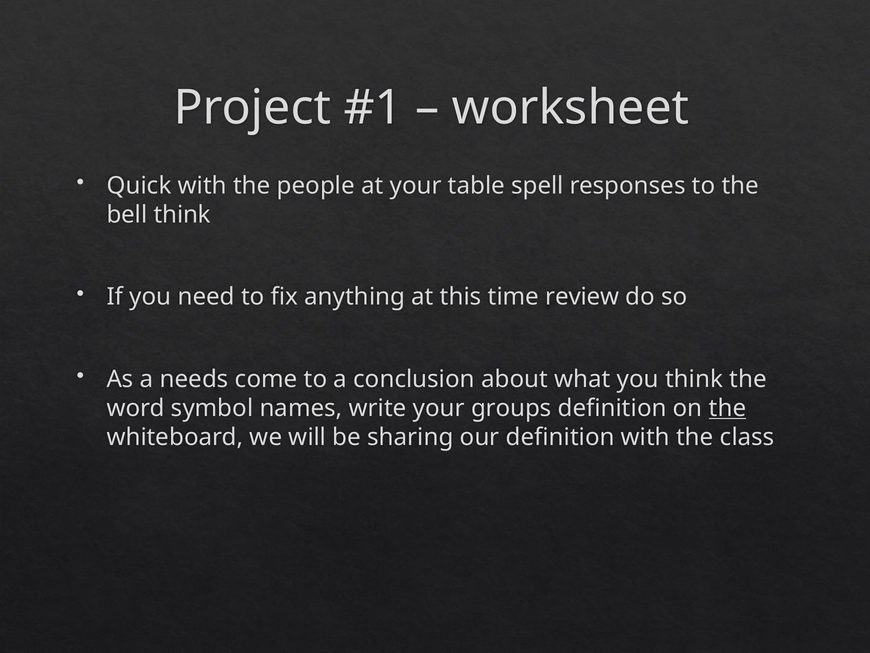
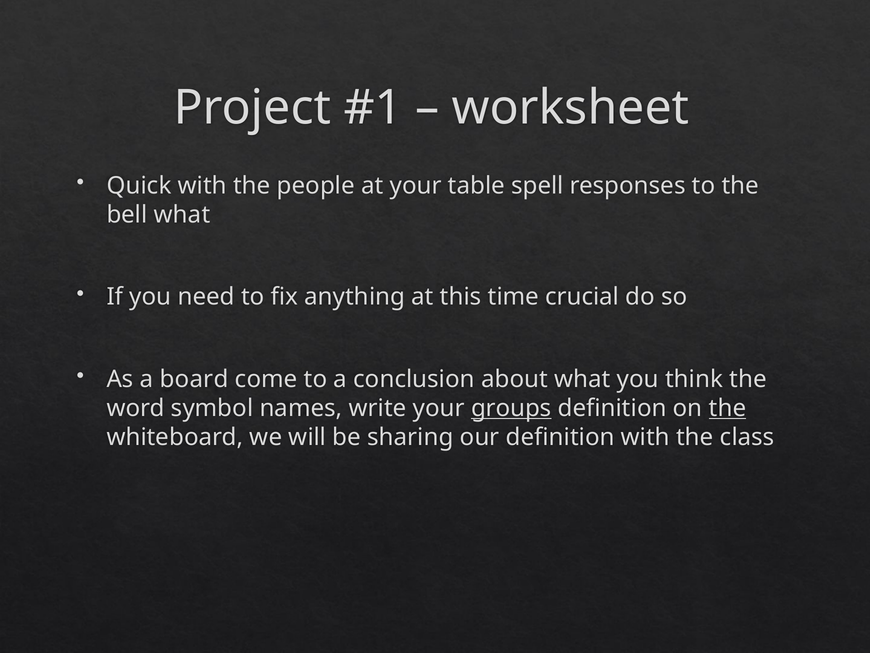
bell think: think -> what (182, 214)
review: review -> crucial (582, 297)
needs: needs -> board (194, 379)
groups underline: none -> present (511, 408)
